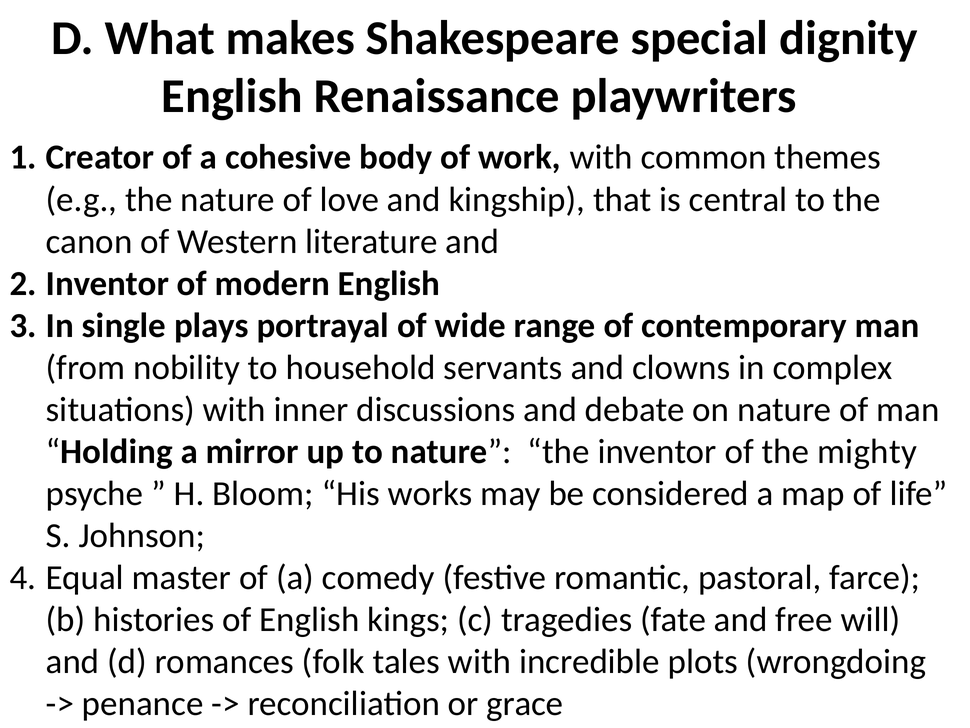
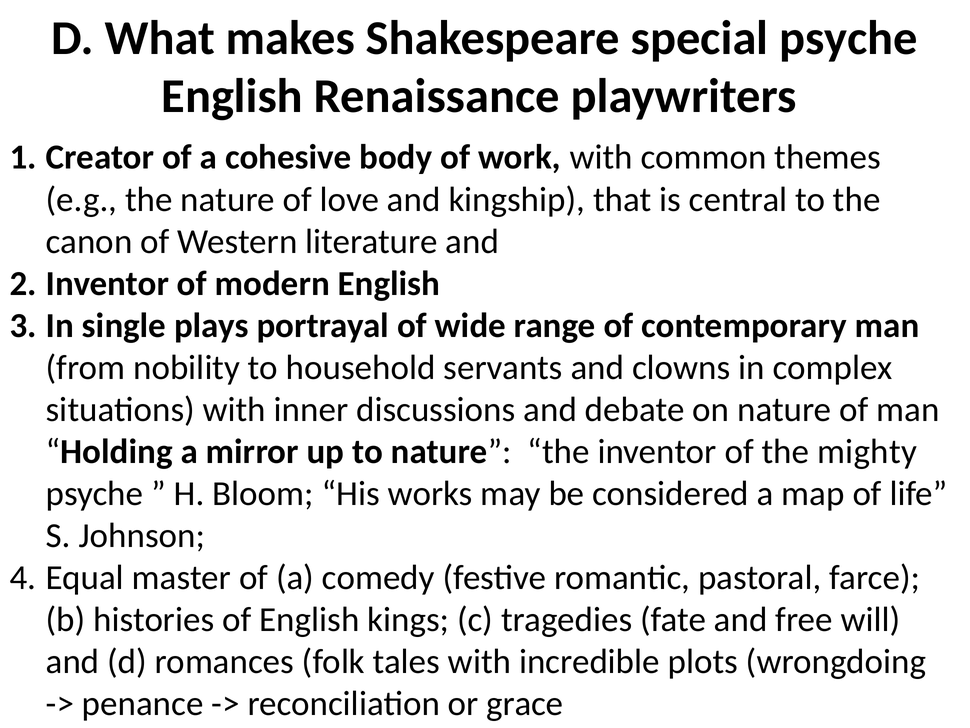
special dignity: dignity -> psyche (849, 38)
